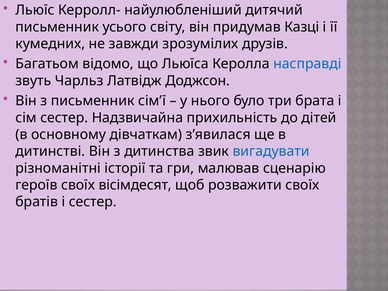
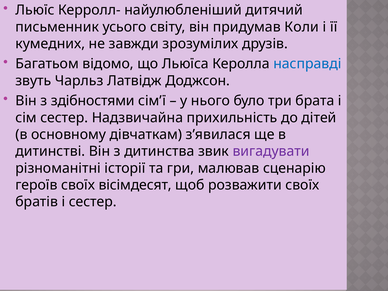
Казці: Казці -> Коли (302, 27)
з письменник: письменник -> здібностями (93, 101)
вигадувати colour: blue -> purple (271, 151)
